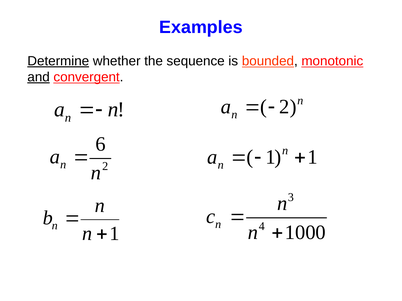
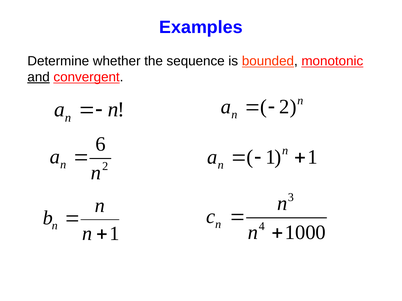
Determine underline: present -> none (58, 61)
